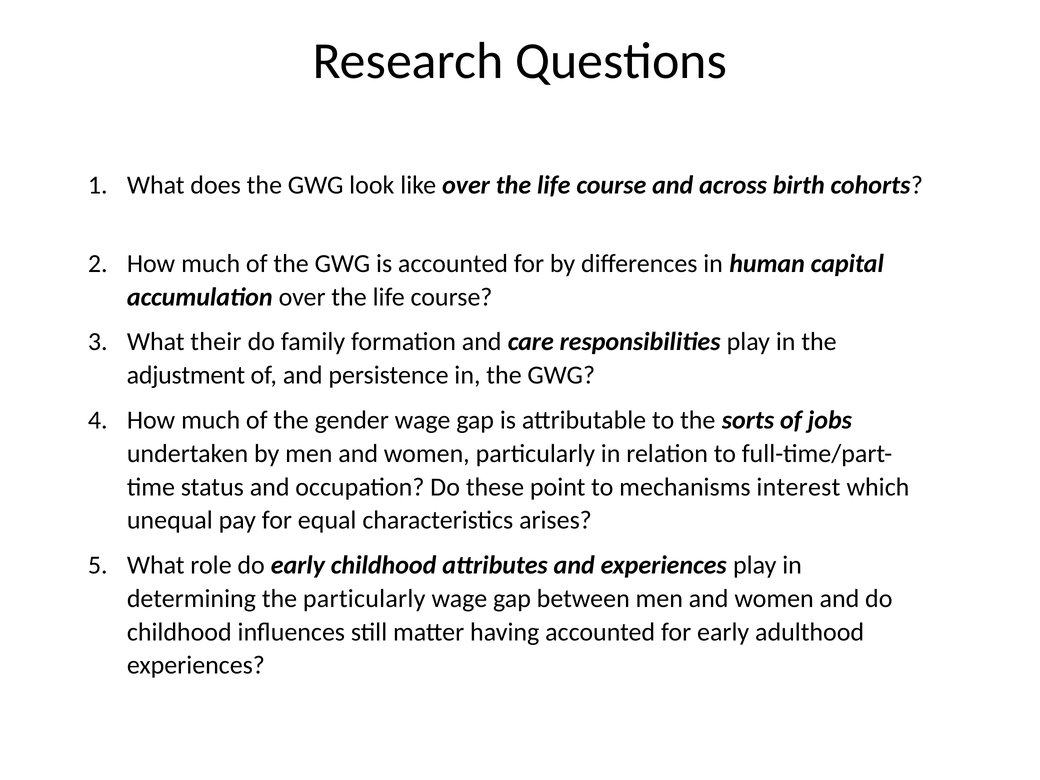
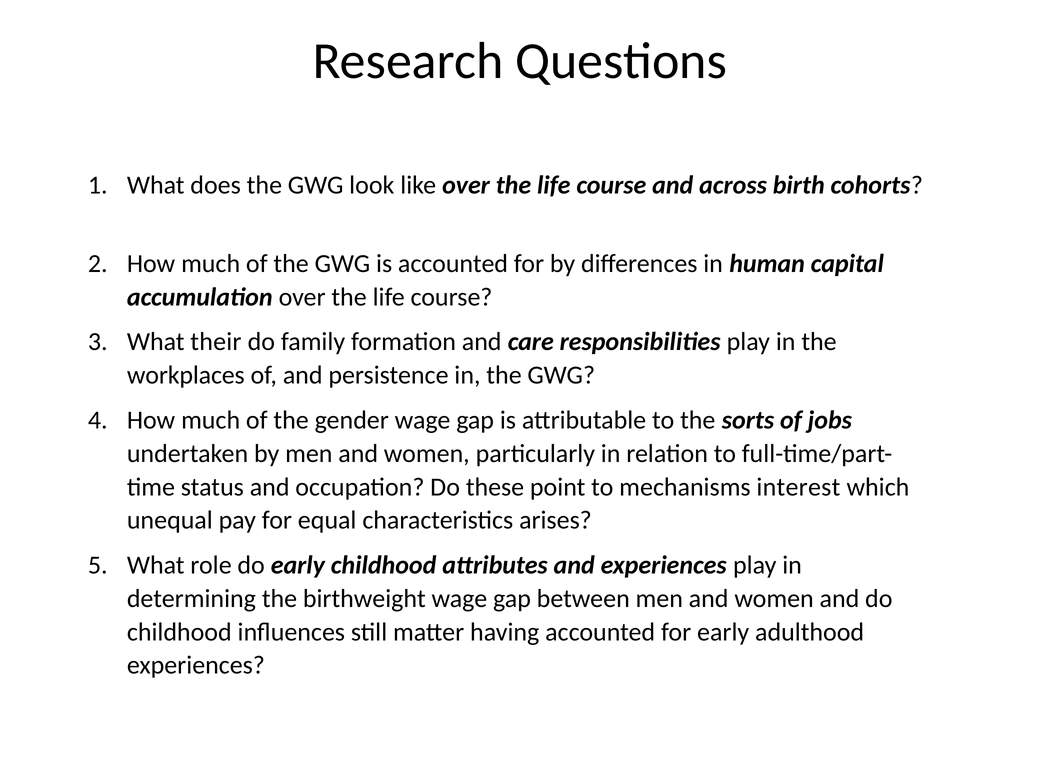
adjustment: adjustment -> workplaces (186, 375)
the particularly: particularly -> birthweight (364, 599)
